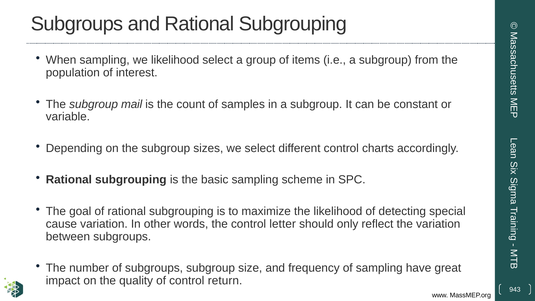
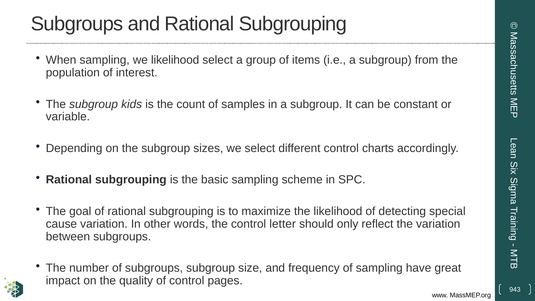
mail: mail -> kids (132, 104)
return: return -> pages (225, 281)
